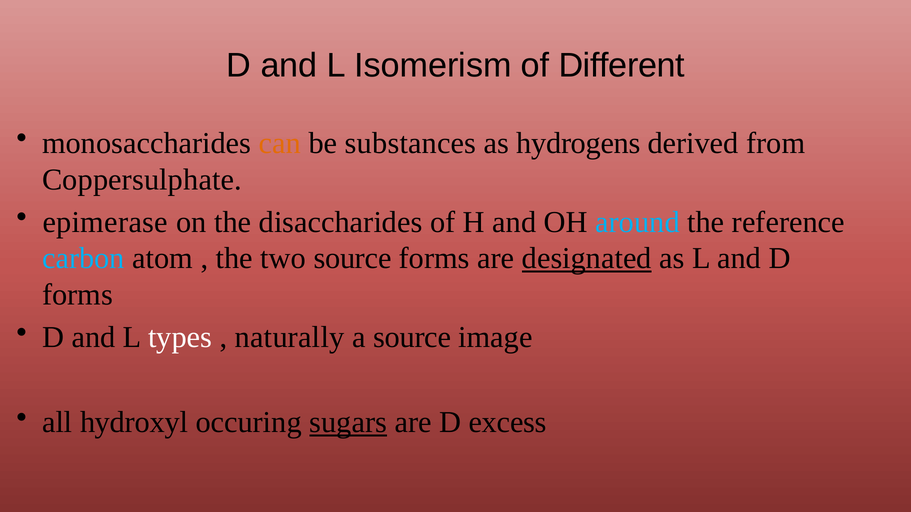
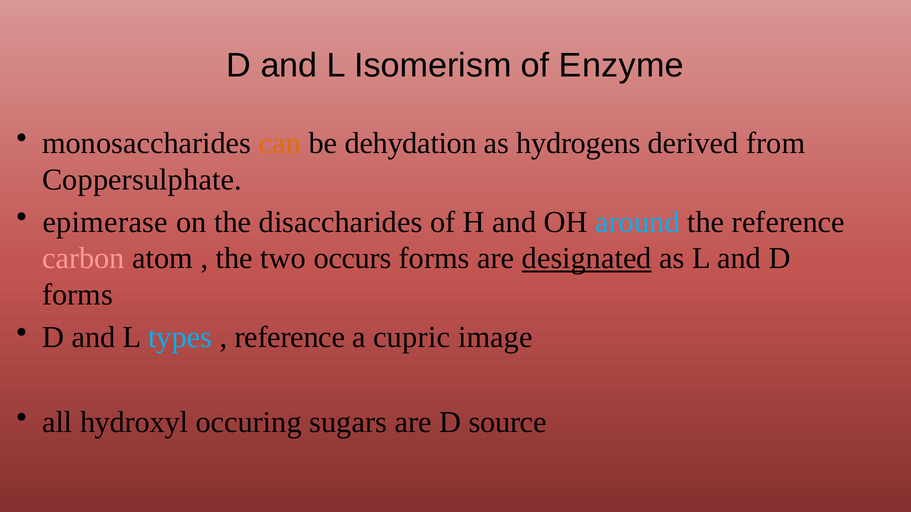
Different: Different -> Enzyme (621, 66)
substances: substances -> dehydation (411, 143)
carbon colour: light blue -> pink (83, 259)
two source: source -> occurs (353, 259)
types colour: white -> light blue (180, 338)
naturally: naturally -> reference (290, 338)
a source: source -> cupric (412, 338)
sugars underline: present -> none (348, 423)
excess: excess -> source (508, 423)
